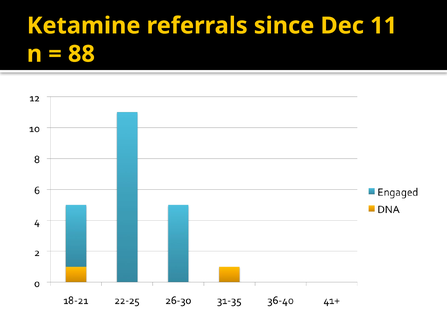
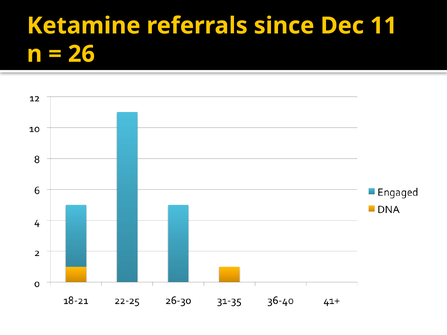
88: 88 -> 26 (81, 54)
